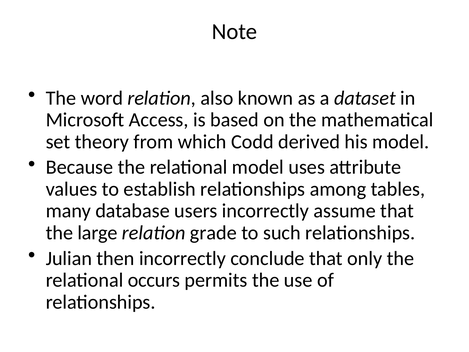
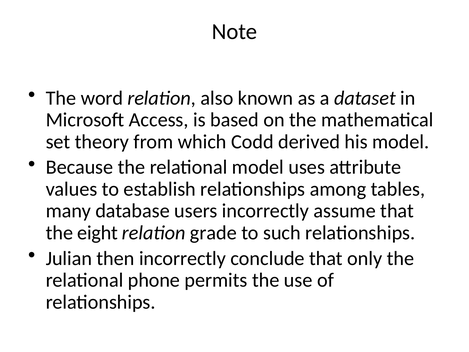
large: large -> eight (98, 233)
occurs: occurs -> phone (154, 280)
